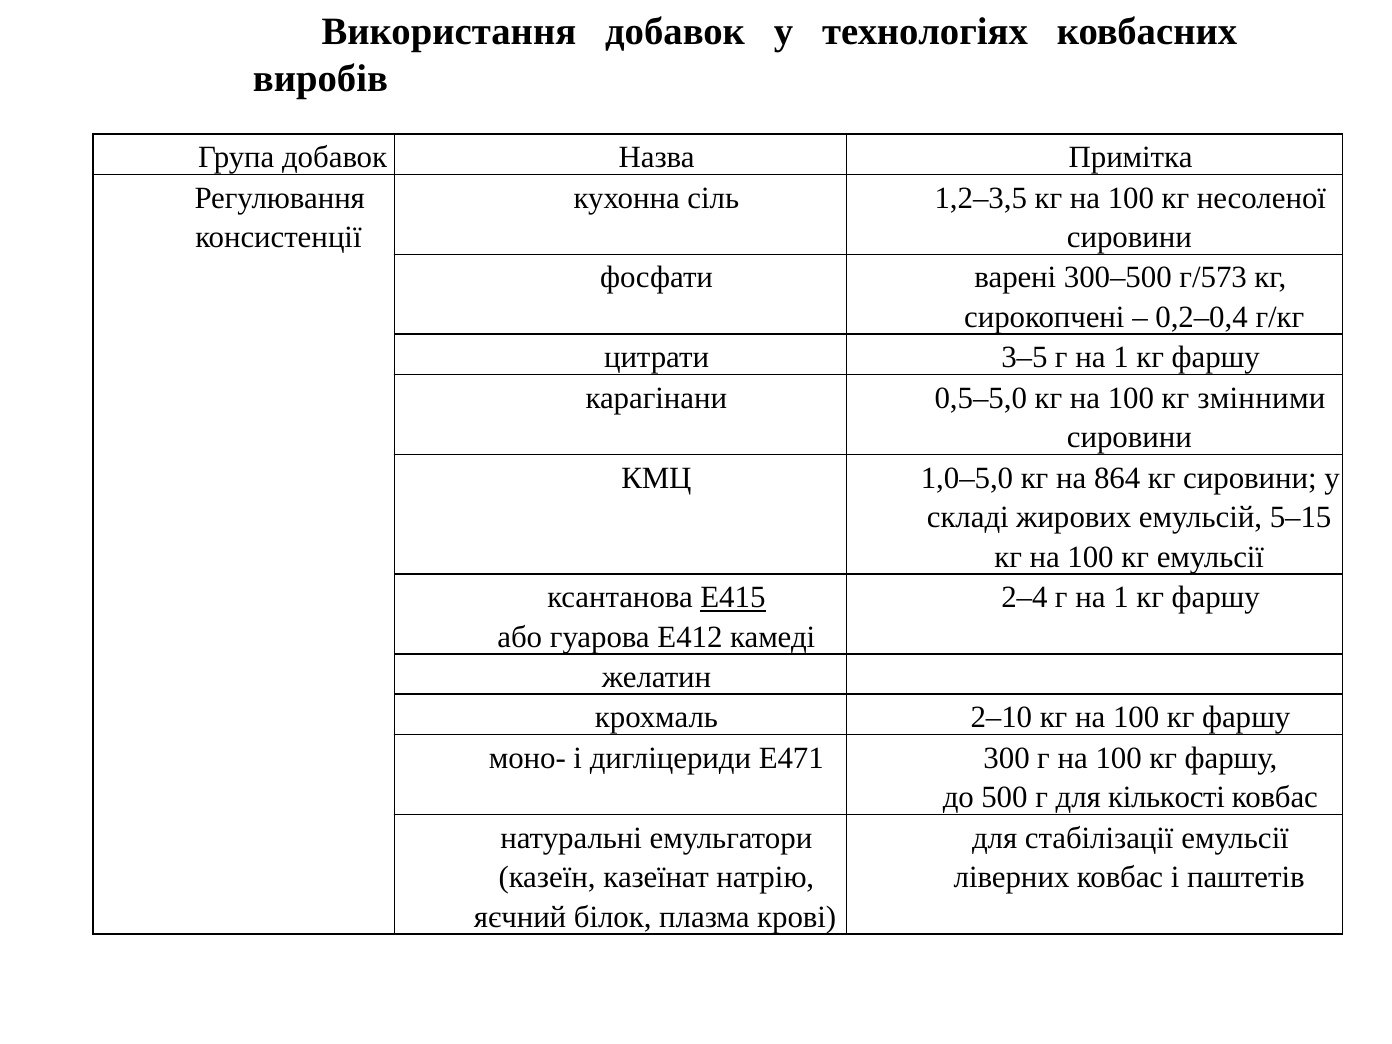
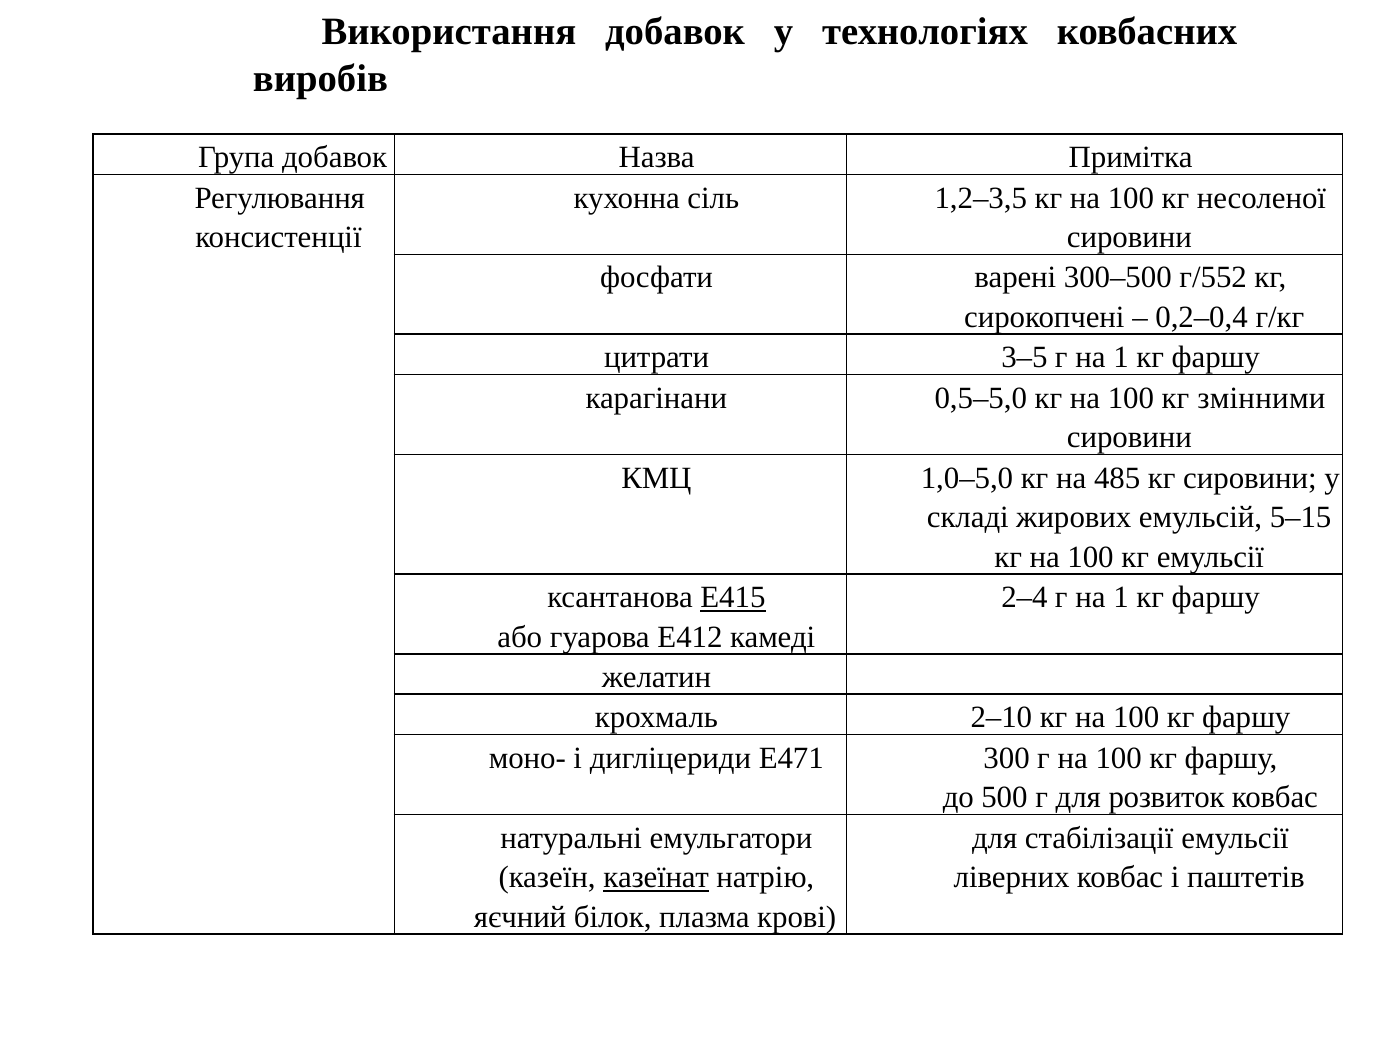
г/573: г/573 -> г/552 (1213, 278)
864: 864 -> 485 (1117, 478)
кількості: кількості -> розвиток (1167, 798)
казеїнат underline: none -> present (656, 877)
